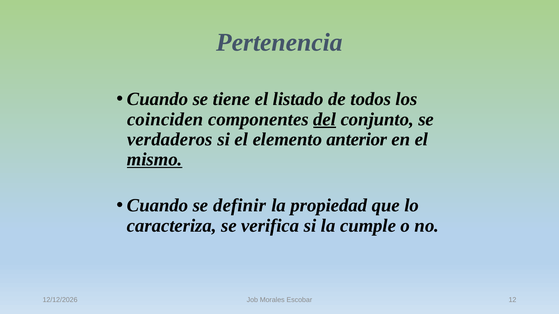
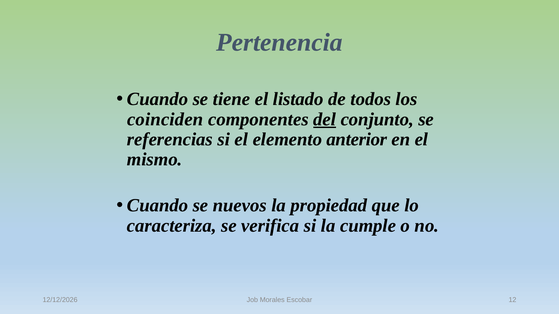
verdaderos: verdaderos -> referencias (170, 140)
mismo underline: present -> none (155, 160)
definir: definir -> nuevos (240, 206)
